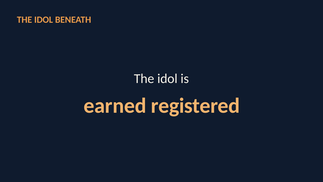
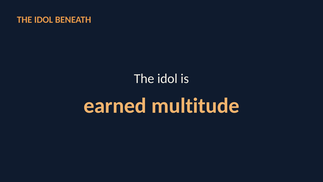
registered: registered -> multitude (195, 106)
